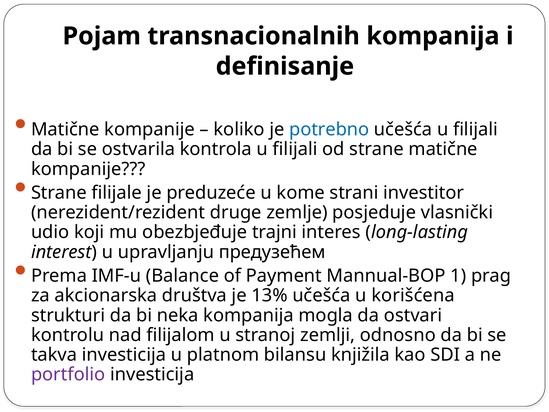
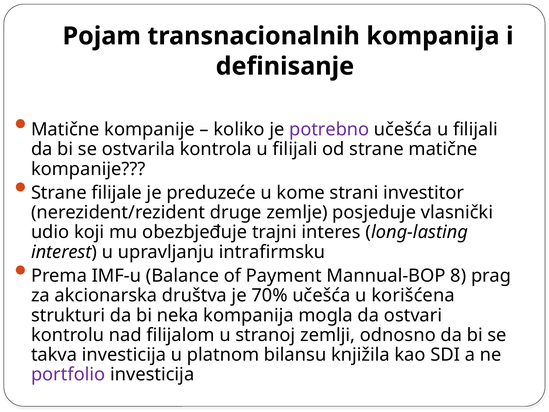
potrebno colour: blue -> purple (329, 129)
предузећем: предузећем -> intrafirmsku (272, 252)
1: 1 -> 8 (458, 276)
13%: 13% -> 70% (270, 295)
